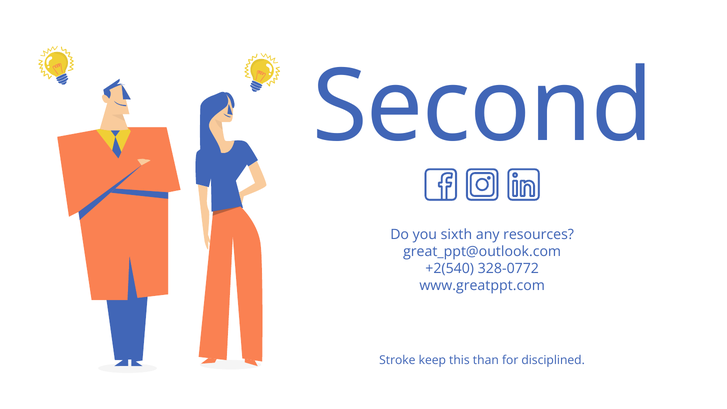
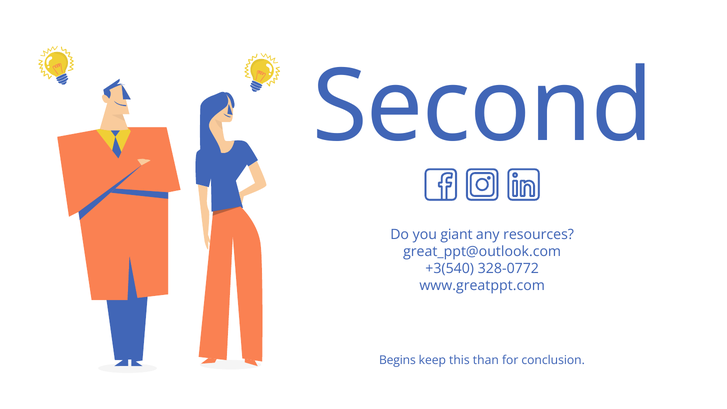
sixth: sixth -> giant (457, 234)
+2(540: +2(540 -> +3(540 (450, 268)
Stroke: Stroke -> Begins (397, 360)
disciplined: disciplined -> conclusion (553, 360)
